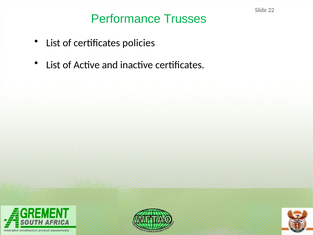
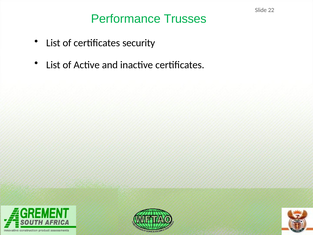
policies: policies -> security (139, 43)
